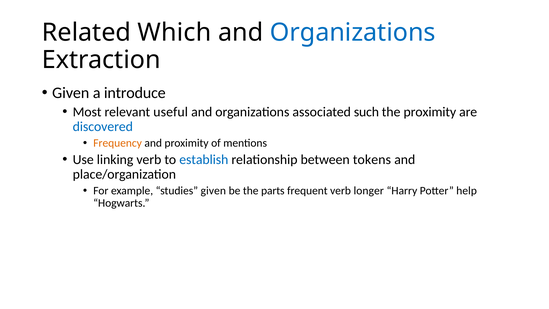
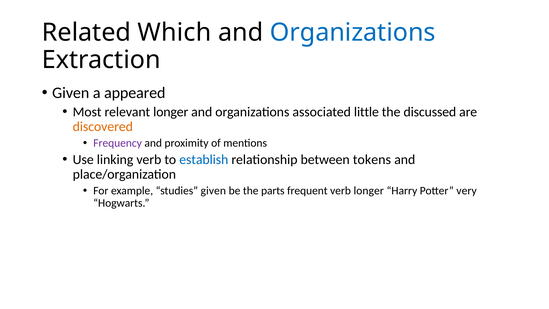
introduce: introduce -> appeared (135, 93)
relevant useful: useful -> longer (171, 112)
such: such -> little (366, 112)
the proximity: proximity -> discussed (430, 112)
discovered colour: blue -> orange (103, 127)
Frequency colour: orange -> purple (118, 143)
help: help -> very (467, 191)
